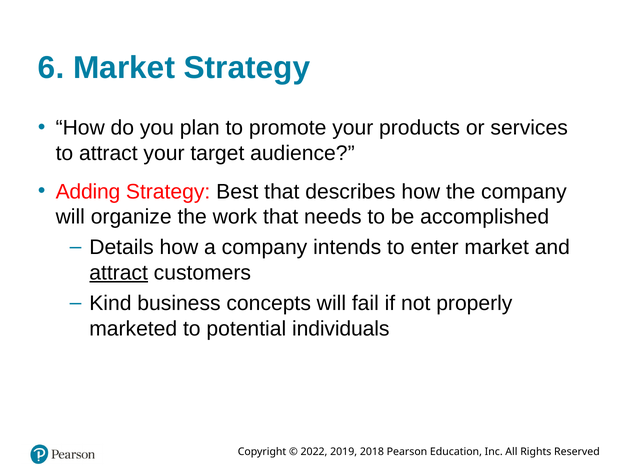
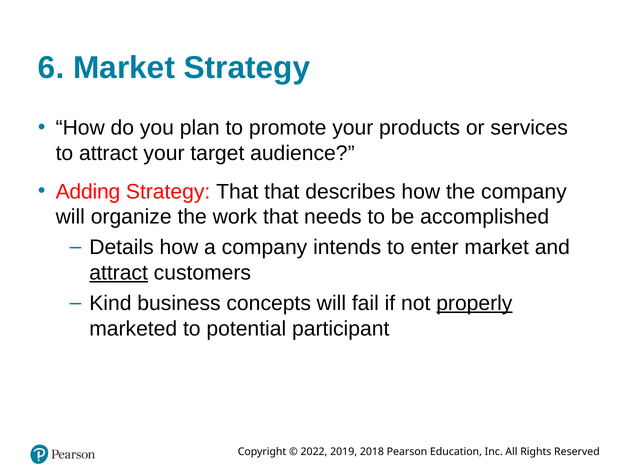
Strategy Best: Best -> That (237, 192)
properly underline: none -> present (474, 304)
individuals: individuals -> participant (341, 329)
